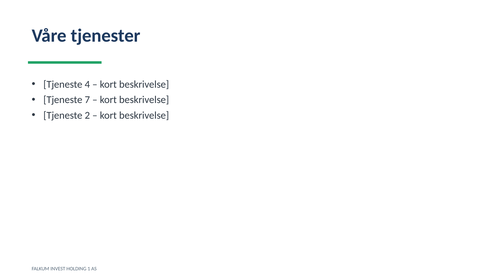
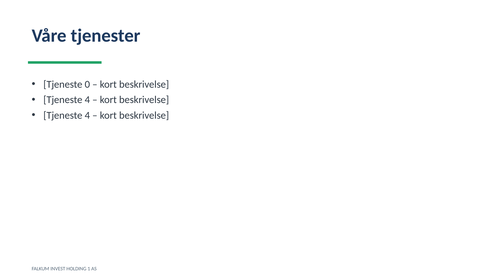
4: 4 -> 0 (87, 84)
7: 7 -> 4 (87, 100)
2: 2 -> 4 (87, 115)
